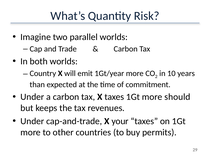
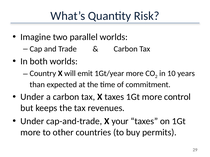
should: should -> control (177, 97)
